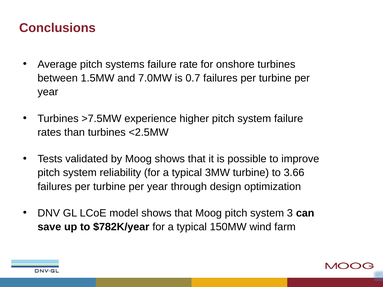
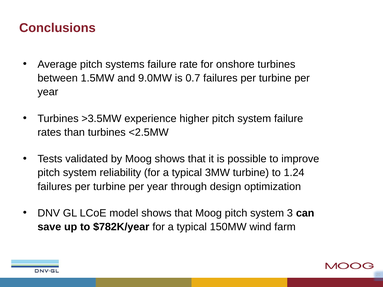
7.0MW: 7.0MW -> 9.0MW (155, 78)
>7.5MW: >7.5MW -> >3.5MW (101, 119)
3.66: 3.66 -> 1.24 (294, 173)
